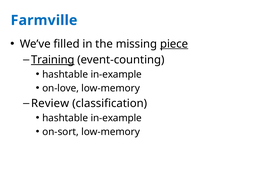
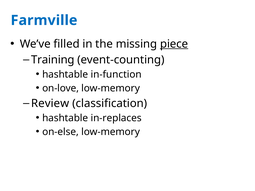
Training underline: present -> none (53, 60)
in-example: in-example -> in-function (116, 74)
in-example: in-example -> in-replaces (116, 118)
on-sort: on-sort -> on-else (61, 132)
